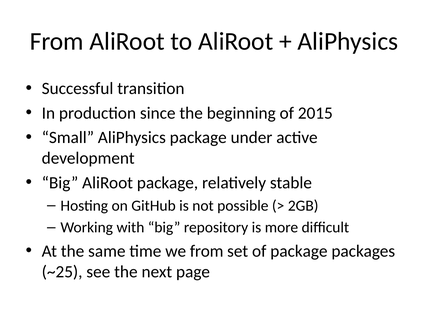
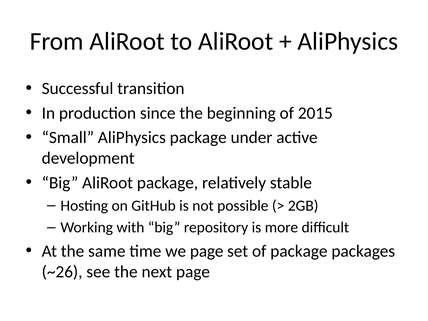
we from: from -> page (207, 251)
~25: ~25 -> ~26 (62, 272)
